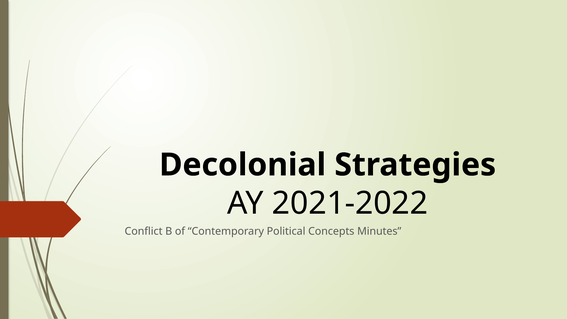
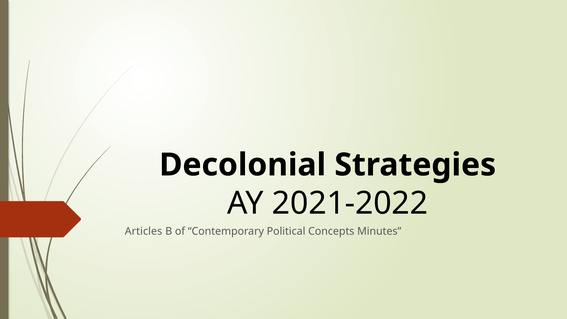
Conflict: Conflict -> Articles (144, 231)
